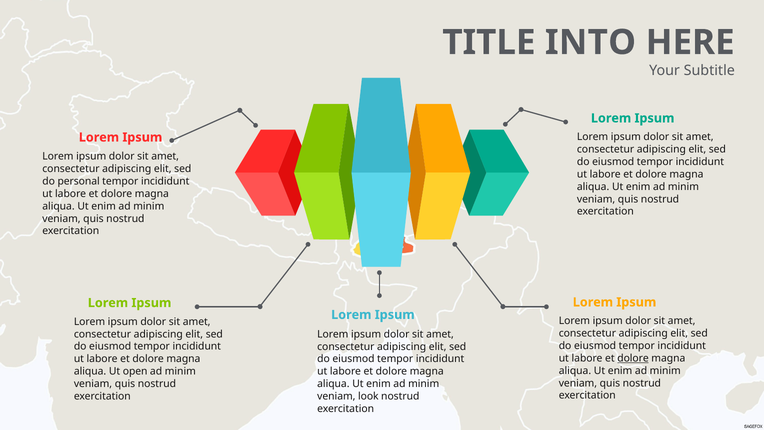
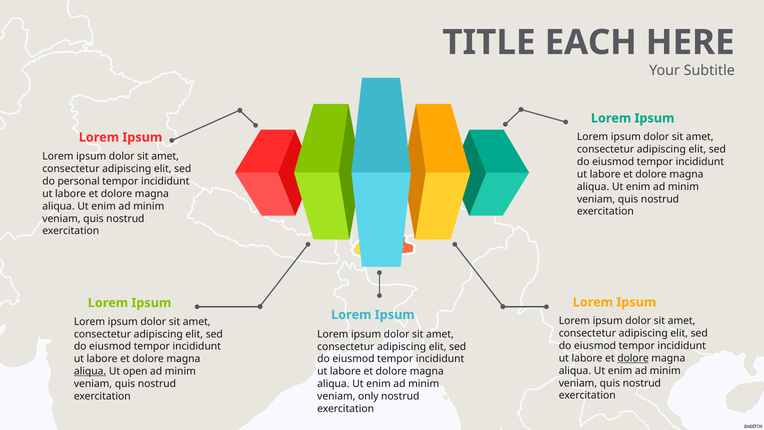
INTO: INTO -> EACH (591, 42)
aliqua underline: none -> present (90, 371)
look: look -> only (368, 396)
